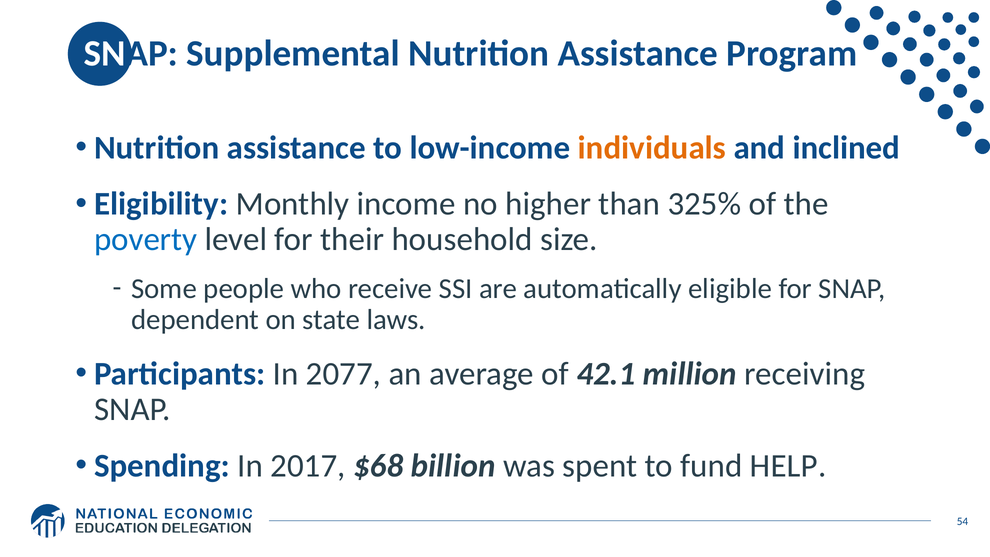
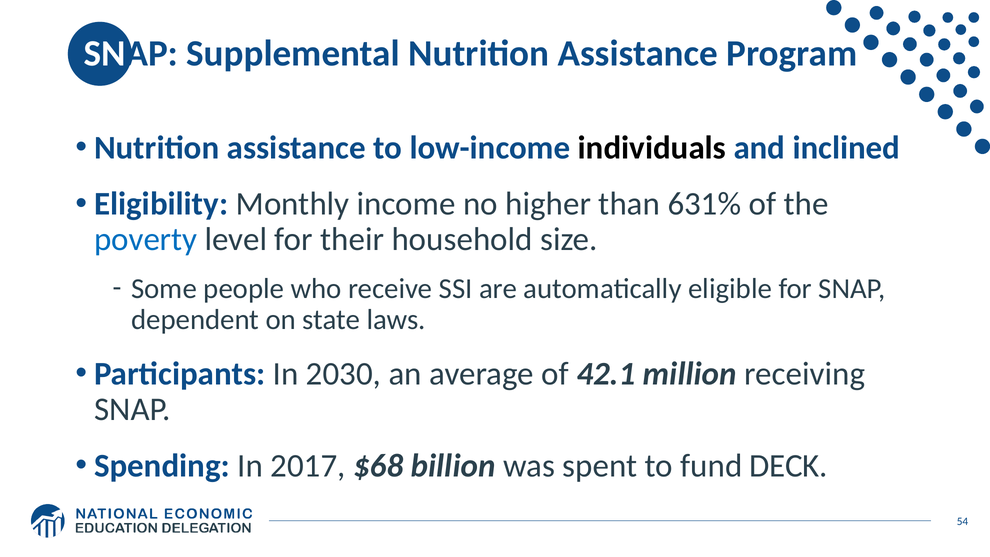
individuals colour: orange -> black (652, 148)
325%: 325% -> 631% (704, 204)
2077: 2077 -> 2030 (344, 374)
HELP: HELP -> DECK (788, 466)
